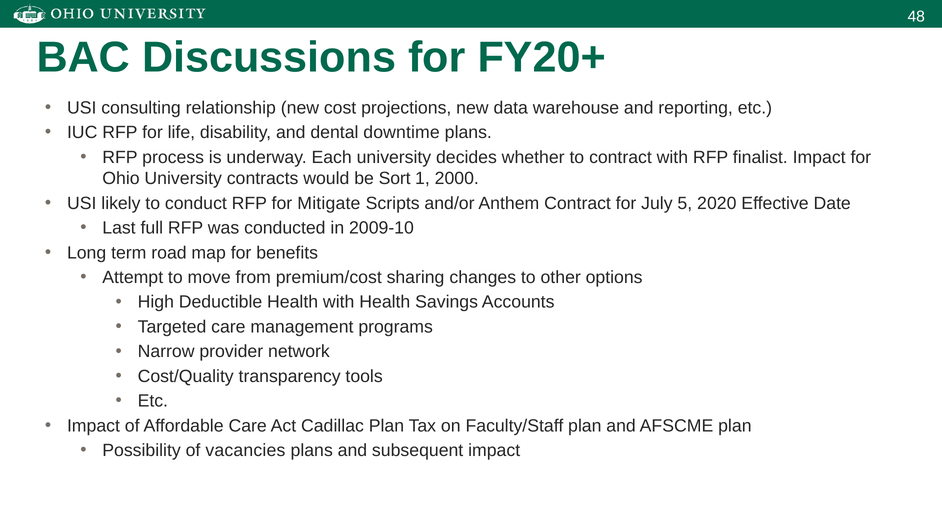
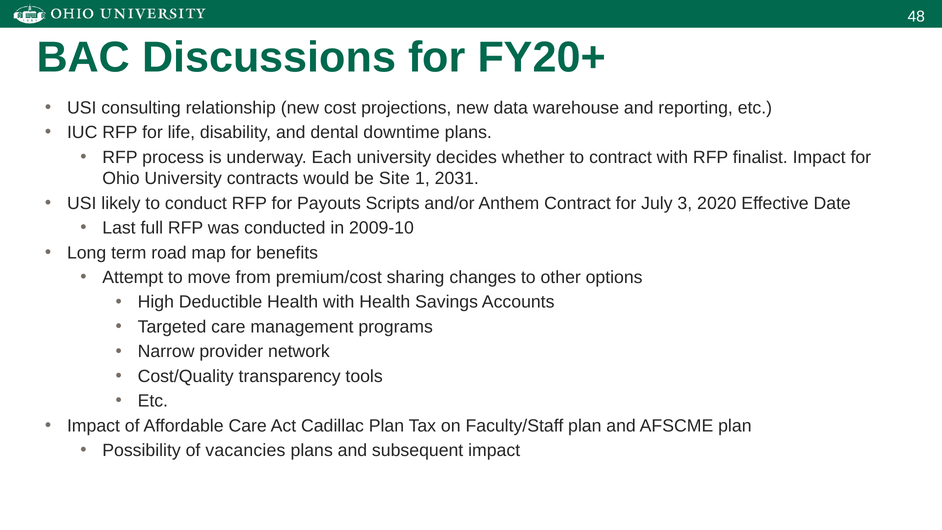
Sort: Sort -> Site (394, 178)
2000: 2000 -> 2031 (457, 178)
Mitigate: Mitigate -> Payouts (329, 203)
5: 5 -> 3 (685, 203)
